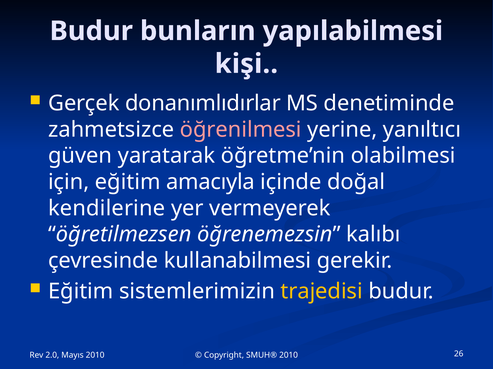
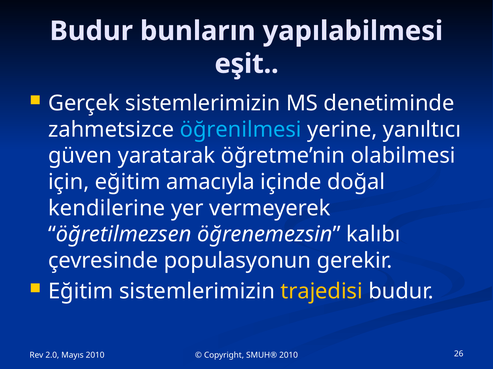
kişi: kişi -> eşit (247, 64)
Gerçek donanımlıdırlar: donanımlıdırlar -> sistemlerimizin (203, 103)
öğrenilmesi colour: pink -> light blue (241, 130)
kullanabilmesi: kullanabilmesi -> populasyonun (237, 261)
